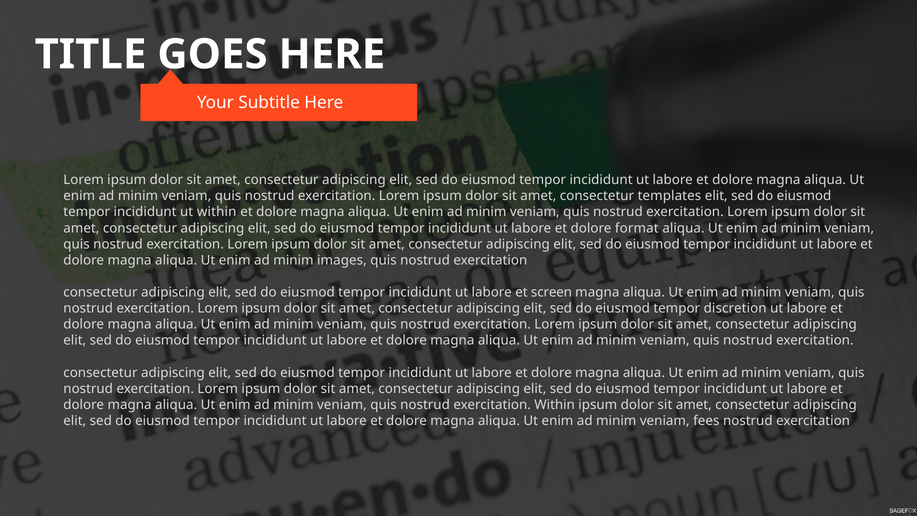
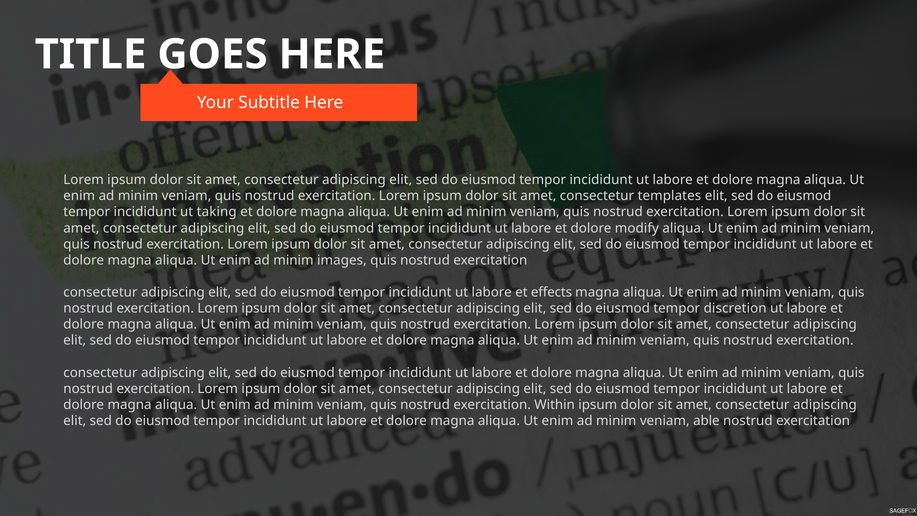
ut within: within -> taking (217, 212)
format: format -> modify (637, 228)
screen: screen -> effects (551, 292)
fees: fees -> able (706, 421)
